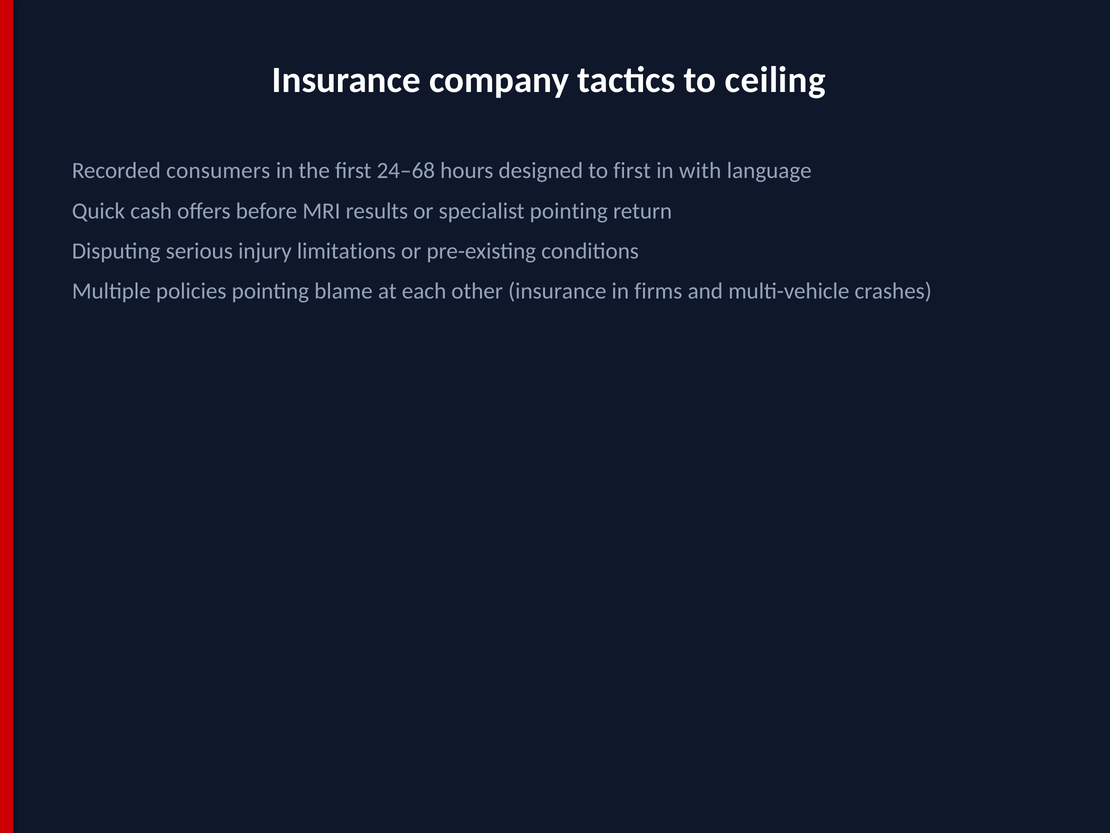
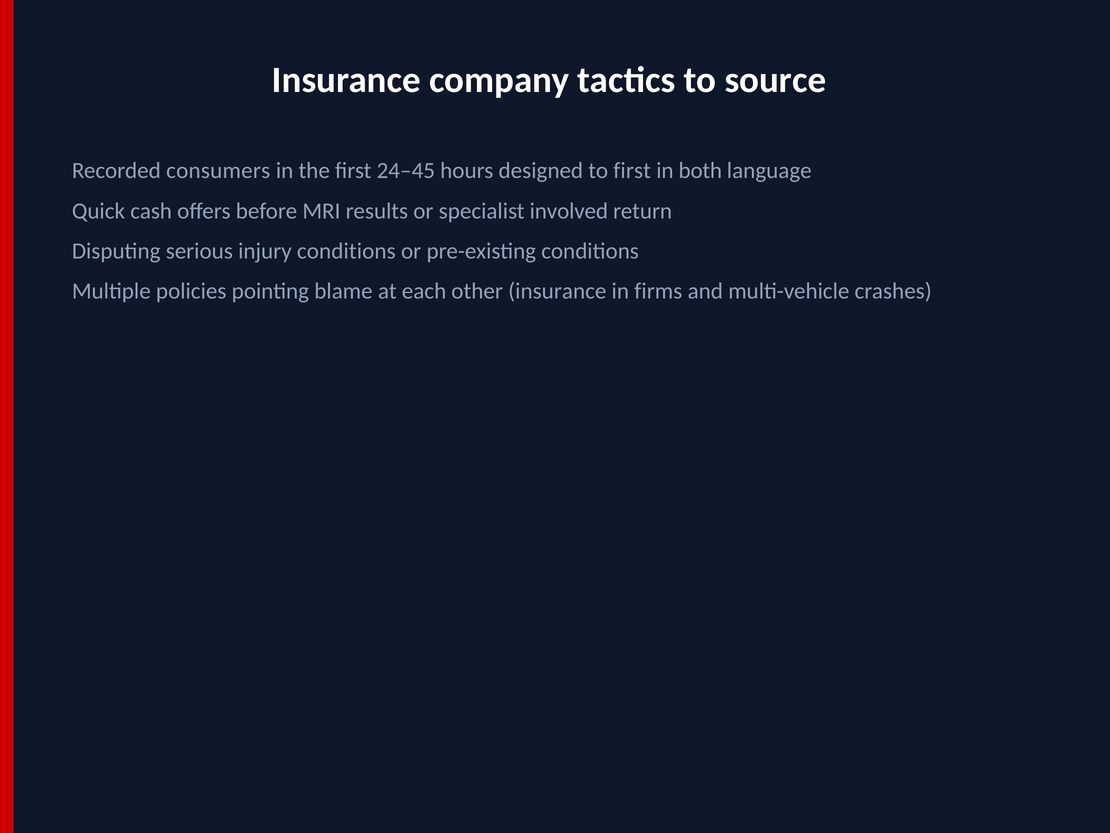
ceiling: ceiling -> source (775, 80)
24–68: 24–68 -> 24–45 (406, 171)
with: with -> both (700, 171)
specialist pointing: pointing -> involved (569, 211)
injury limitations: limitations -> conditions (346, 251)
